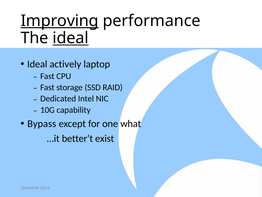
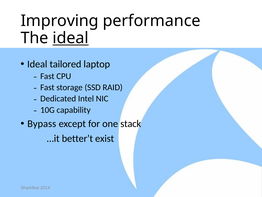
Improving underline: present -> none (60, 21)
actively: actively -> tailored (65, 64)
what: what -> stack (131, 124)
